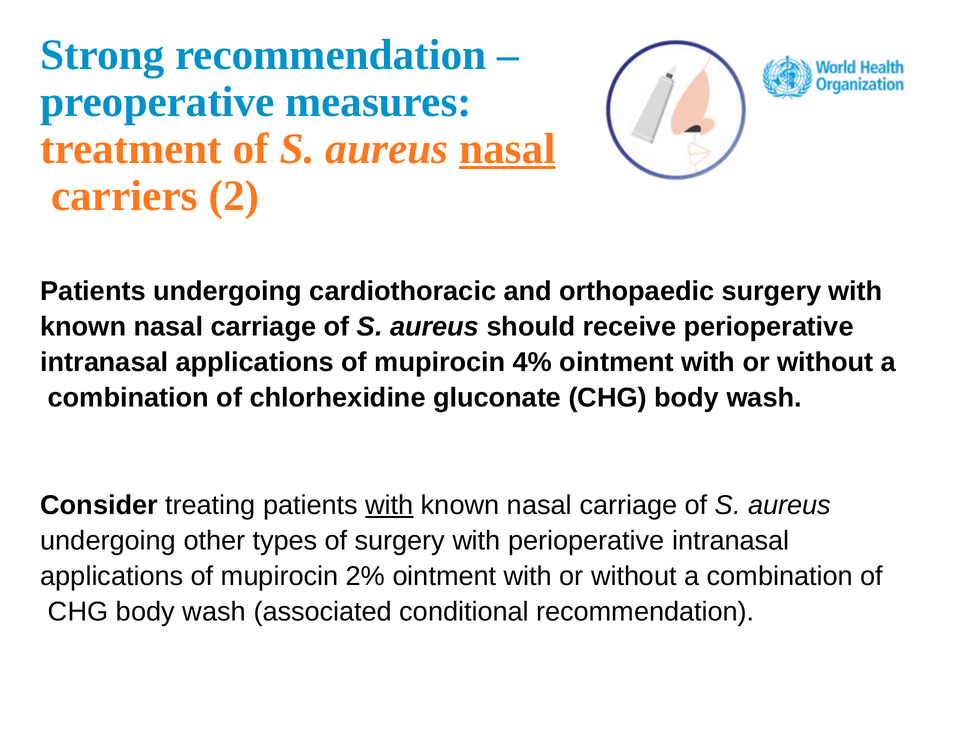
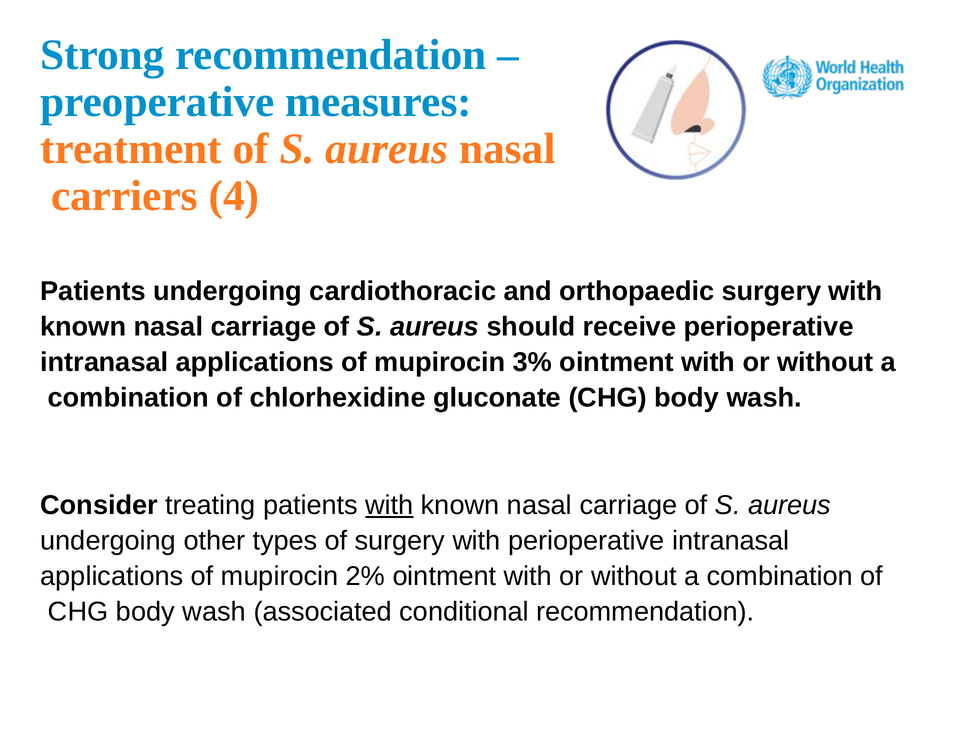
nasal underline: present -> none (507, 149)
2: 2 -> 4 (234, 196)
4%: 4% -> 3% (532, 362)
